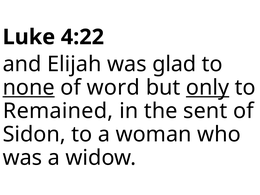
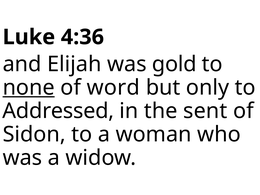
4:22: 4:22 -> 4:36 (82, 37)
glad: glad -> gold (174, 64)
only underline: present -> none (208, 87)
Remained: Remained -> Addressed (58, 111)
